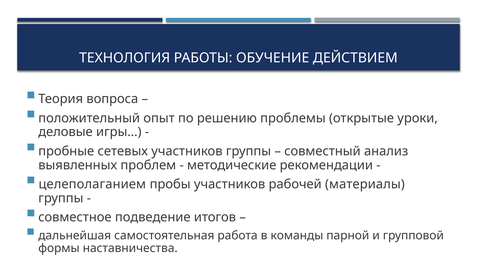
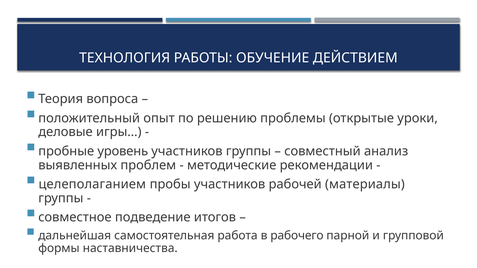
сетевых: сетевых -> уровень (123, 151)
команды: команды -> рабочего (297, 236)
